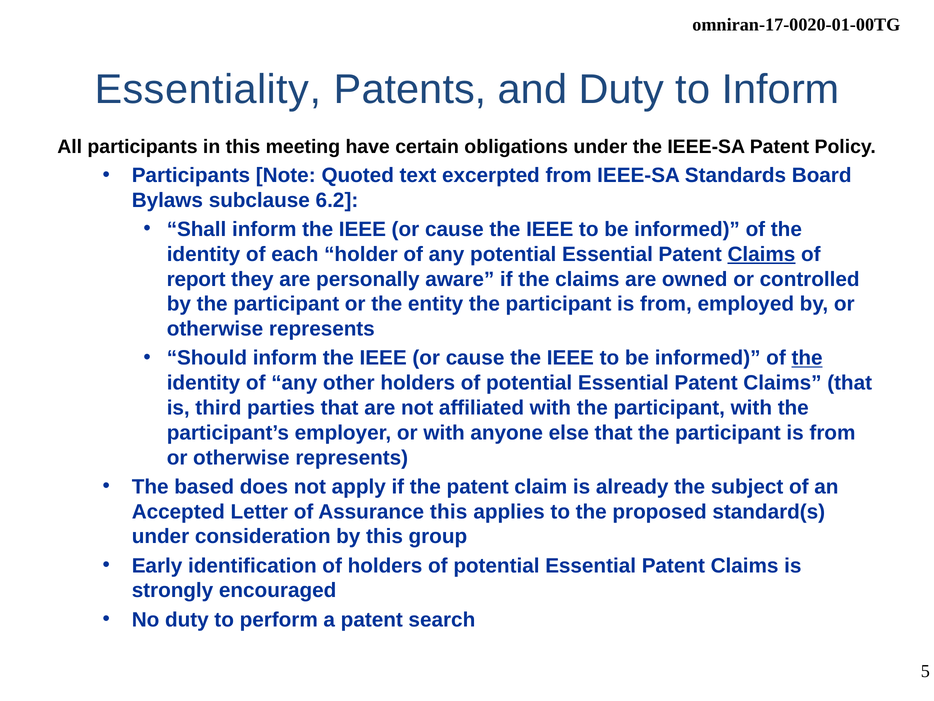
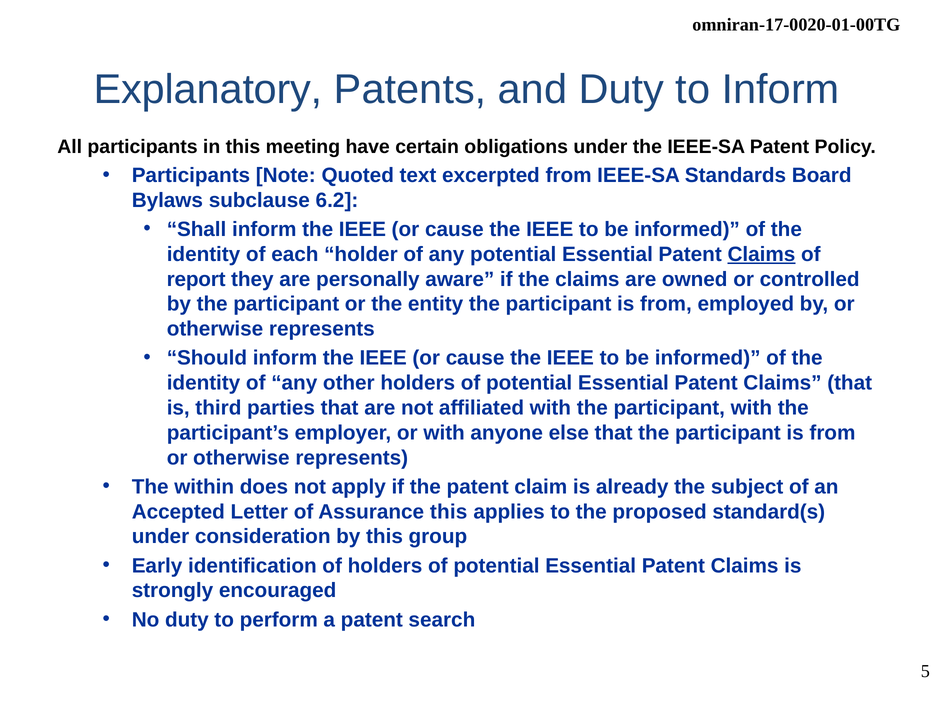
Essentiality: Essentiality -> Explanatory (208, 89)
the underline: present -> none (807, 358)
based: based -> within (204, 486)
